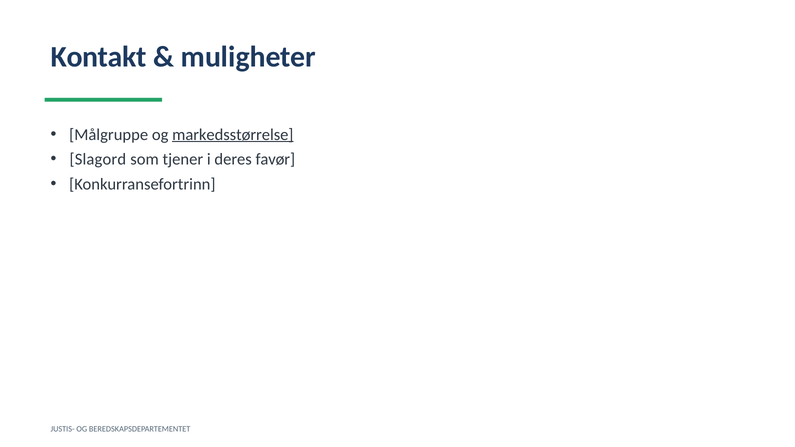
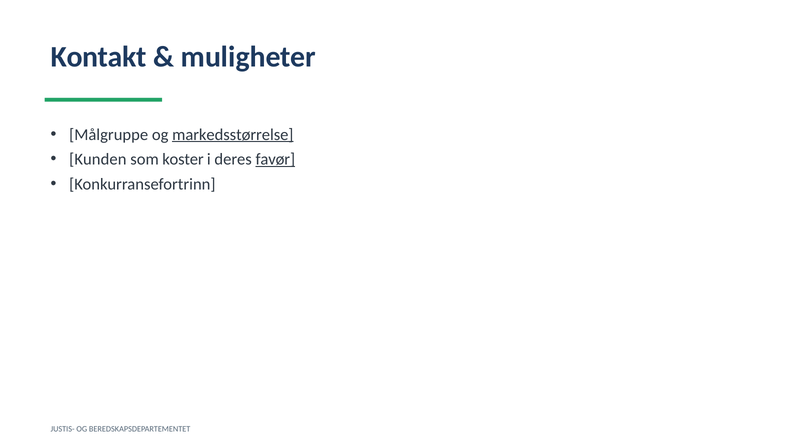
Slagord: Slagord -> Kunden (98, 160)
tjener: tjener -> koster (183, 160)
favør underline: none -> present (275, 160)
